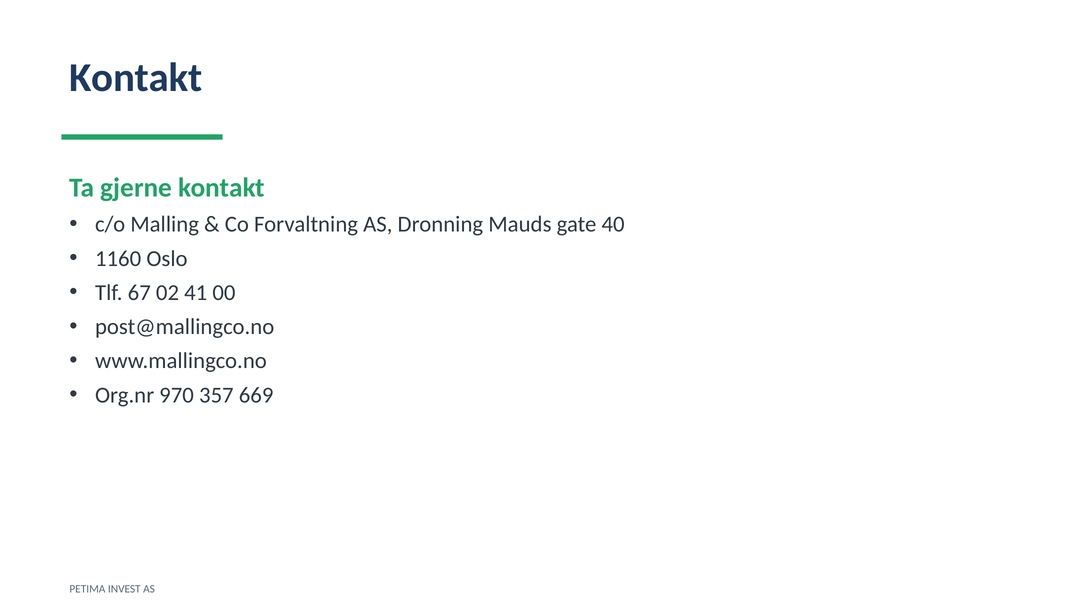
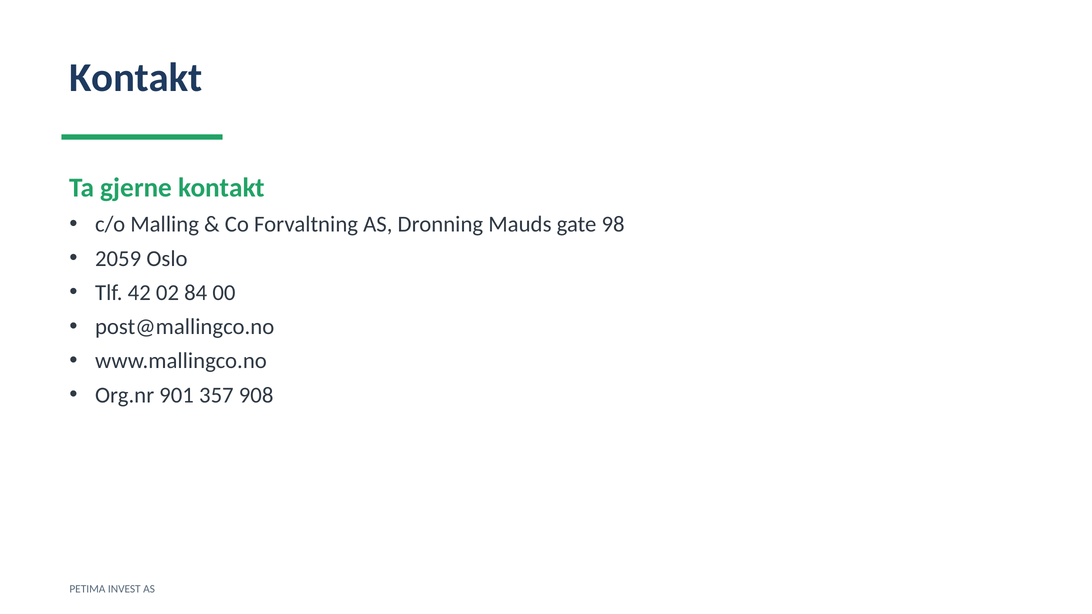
40: 40 -> 98 (613, 225)
1160: 1160 -> 2059 (118, 259)
67: 67 -> 42 (139, 293)
41: 41 -> 84 (196, 293)
970: 970 -> 901 (177, 395)
669: 669 -> 908 (256, 395)
